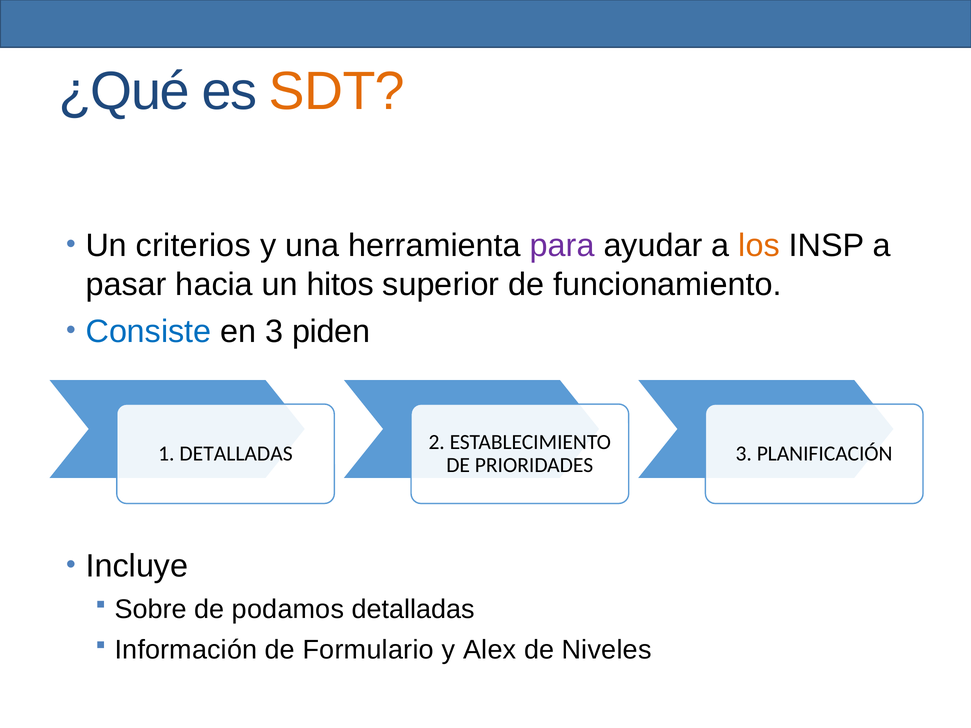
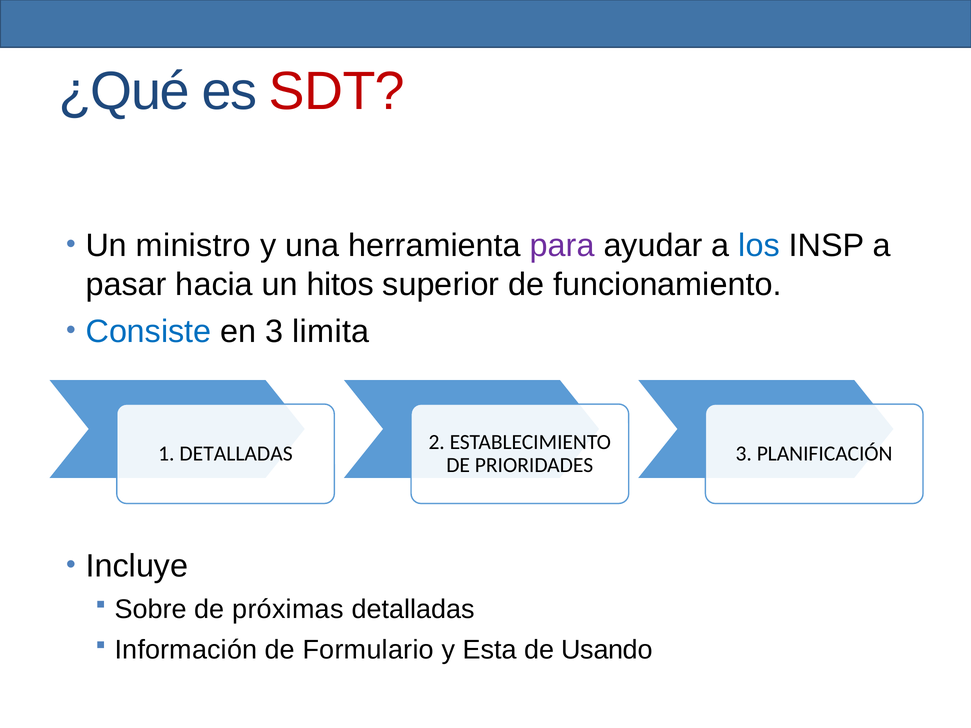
SDT colour: orange -> red (337, 91)
criterios: criterios -> ministro (193, 246)
los colour: orange -> blue (759, 246)
piden: piden -> limita (331, 332)
podamos: podamos -> próximas (288, 610)
Alex: Alex -> Esta (490, 650)
Niveles: Niveles -> Usando (607, 650)
